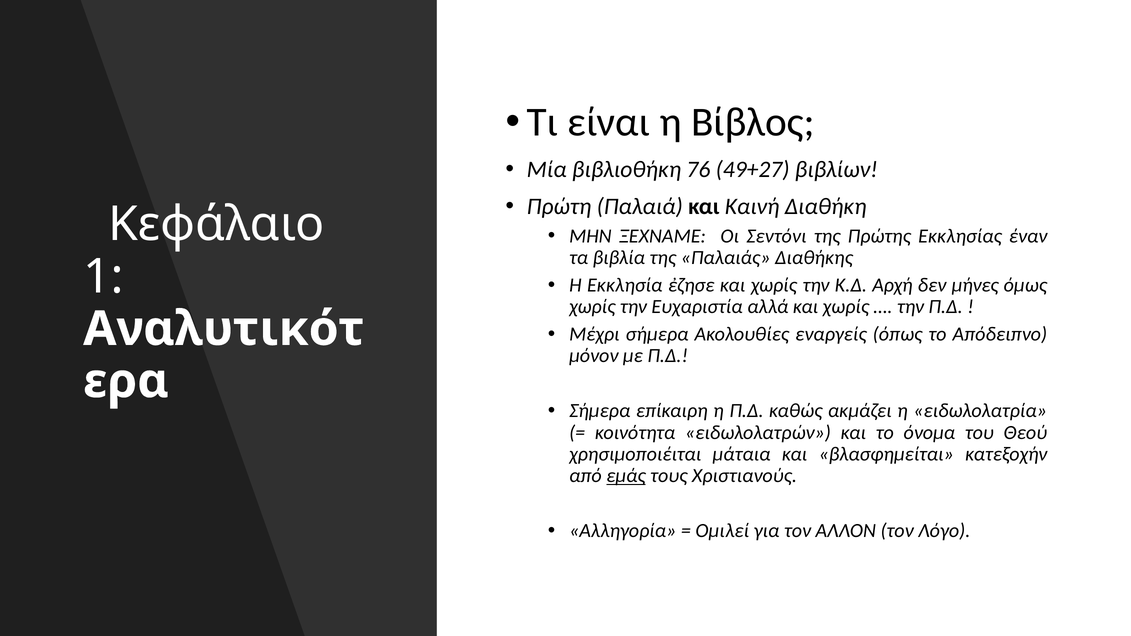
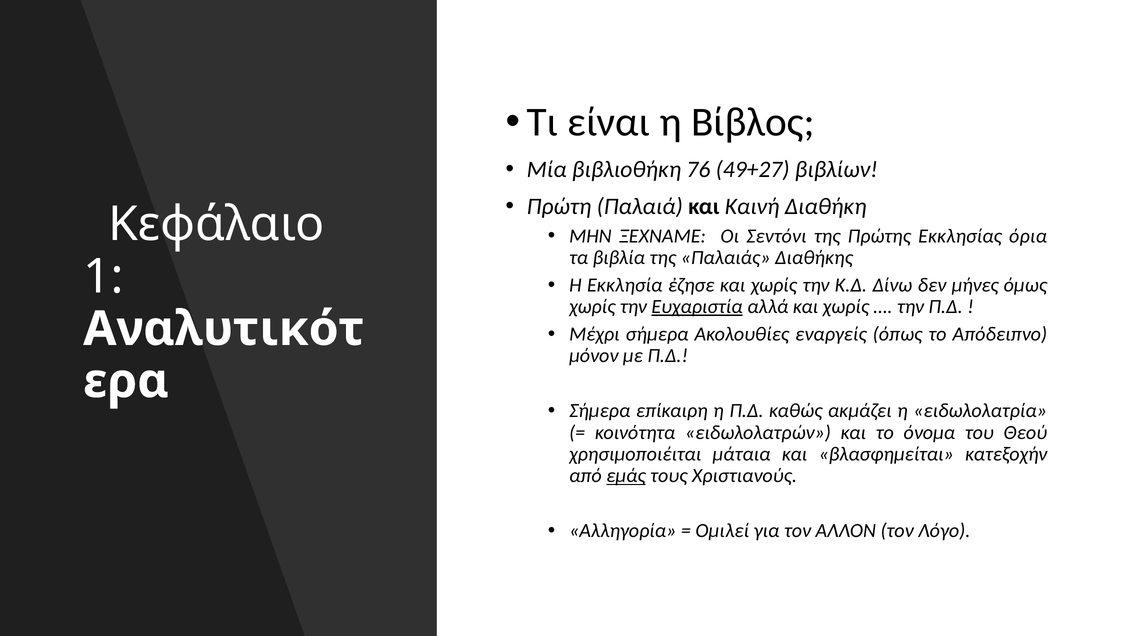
έναν: έναν -> όρια (1028, 236)
Αρχή: Αρχή -> Δίνω (892, 285)
Ευχαριστία underline: none -> present (697, 307)
